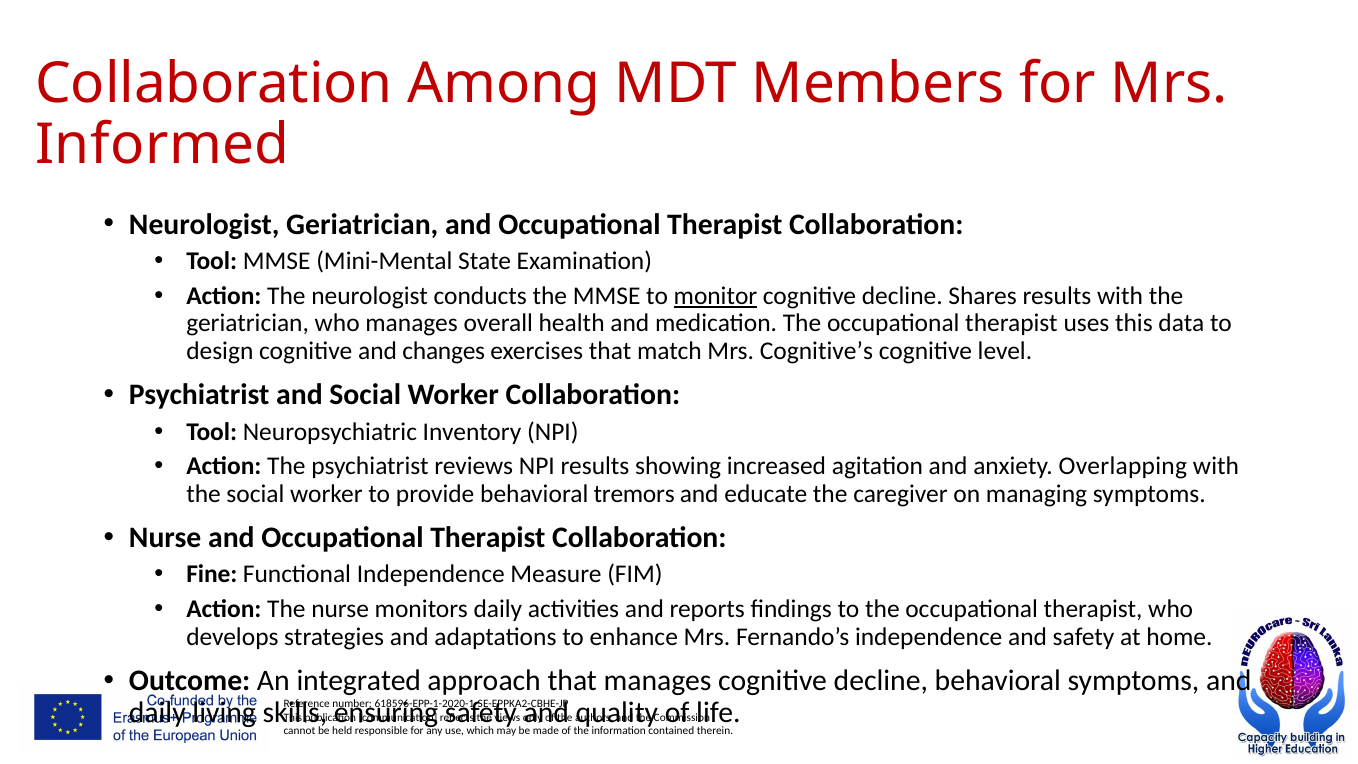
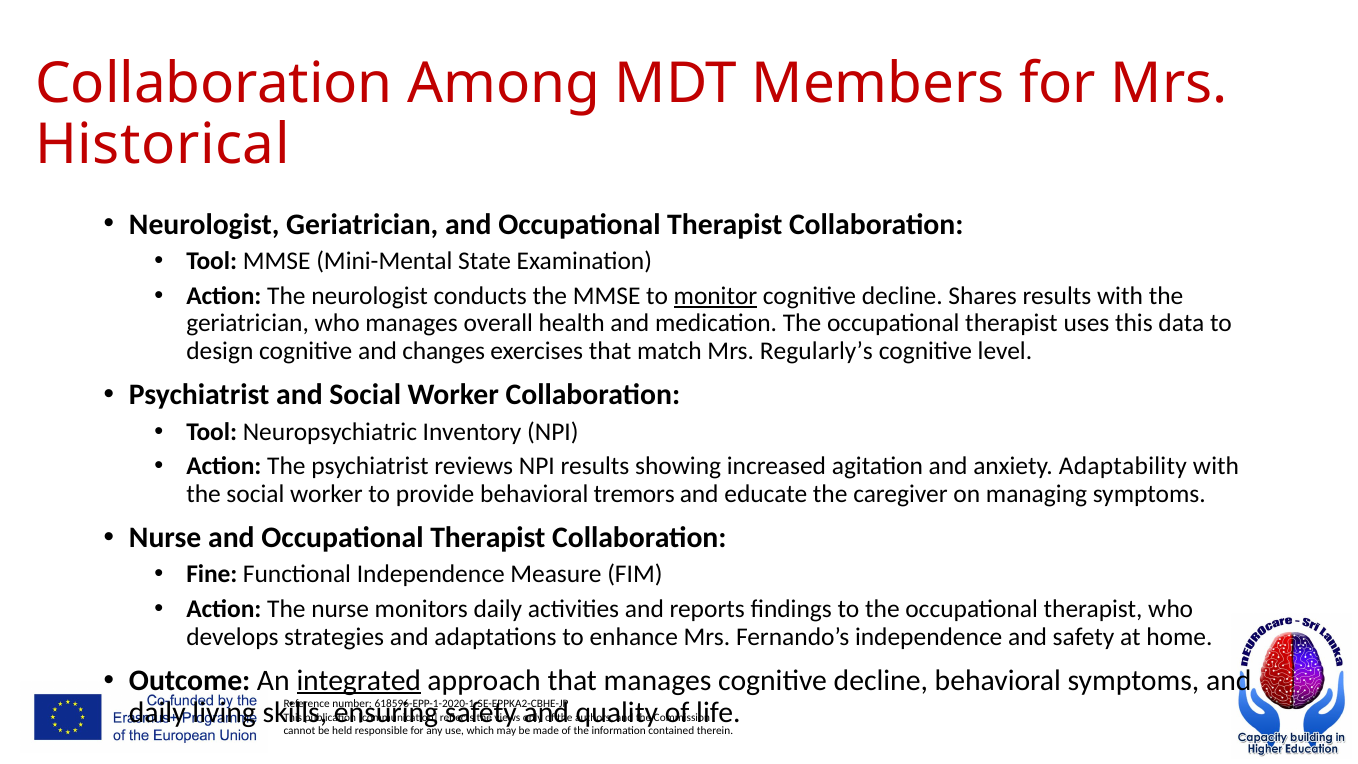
Informed: Informed -> Historical (162, 145)
Cognitive’s: Cognitive’s -> Regularly’s (816, 351)
Overlapping: Overlapping -> Adaptability (1123, 466)
integrated underline: none -> present (359, 680)
